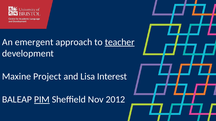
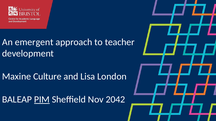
teacher underline: present -> none (120, 42)
Project: Project -> Culture (47, 77)
Interest: Interest -> London (112, 77)
2012: 2012 -> 2042 (115, 100)
